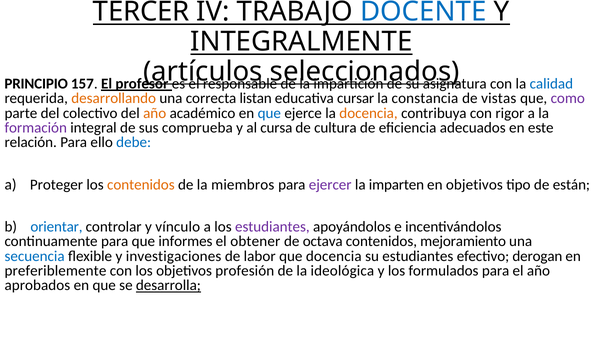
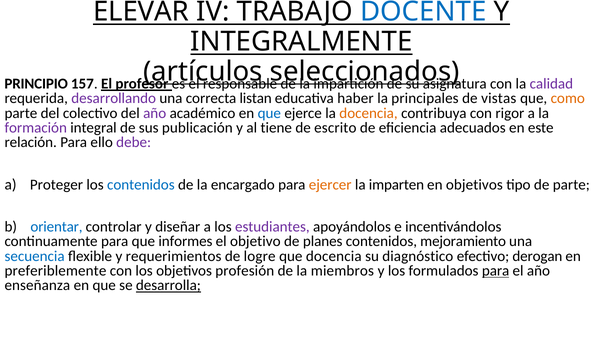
TERCER: TERCER -> ELEVAR (141, 12)
calidad colour: blue -> purple (551, 84)
desarrollando colour: orange -> purple (114, 99)
cursar: cursar -> haber (355, 99)
constancia: constancia -> principales (425, 99)
como colour: purple -> orange (568, 99)
año colour: orange -> purple (155, 113)
comprueba: comprueba -> publicación (197, 128)
cursa: cursa -> tiene (276, 128)
cultura: cultura -> escrito (335, 128)
debe colour: blue -> purple (134, 143)
contenidos colour: orange -> blue (141, 185)
miembros: miembros -> encargado (243, 185)
ejercer colour: purple -> orange (330, 185)
de están: están -> parte (571, 185)
vínculo: vínculo -> diseñar (178, 227)
obtener: obtener -> objetivo (255, 242)
octava: octava -> planes (323, 242)
investigaciones: investigaciones -> requerimientos (174, 256)
labor: labor -> logre (260, 256)
su estudiantes: estudiantes -> diagnóstico (418, 256)
ideológica: ideológica -> miembros (342, 271)
para underline: none -> present (496, 271)
aprobados: aprobados -> enseñanza (37, 286)
